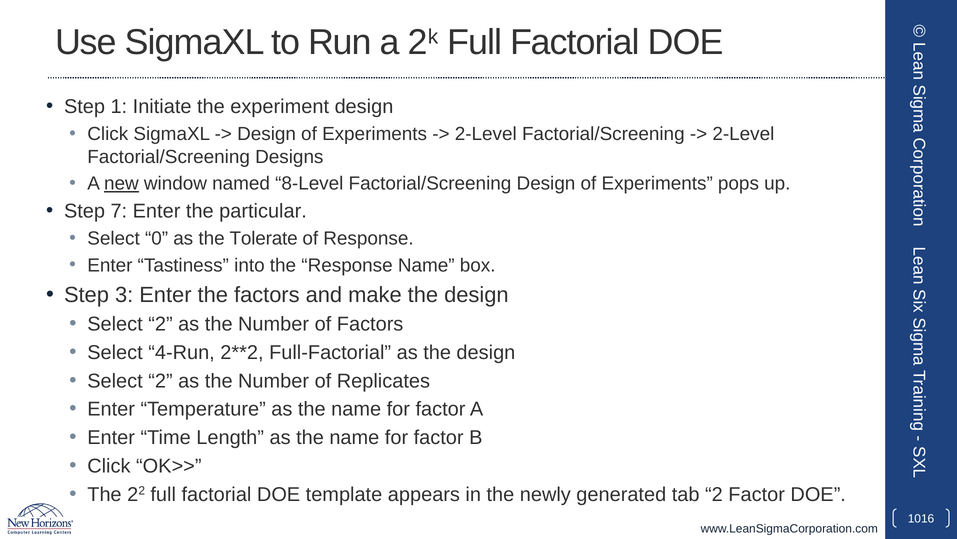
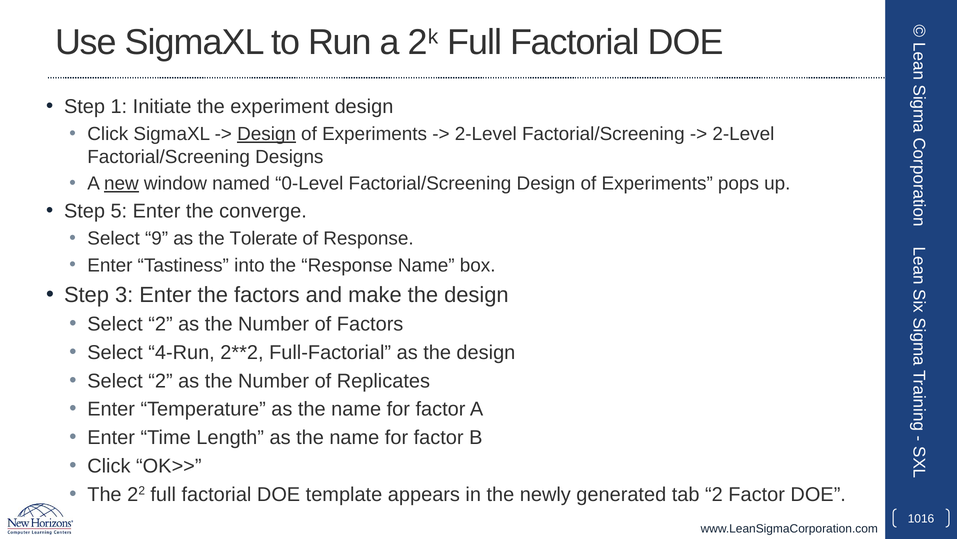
Design underline: none -> present (267, 134)
8-Level: 8-Level -> 0-Level (309, 183)
7: 7 -> 5 (119, 211)
particular: particular -> converge (263, 211)
0: 0 -> 9 (157, 238)
